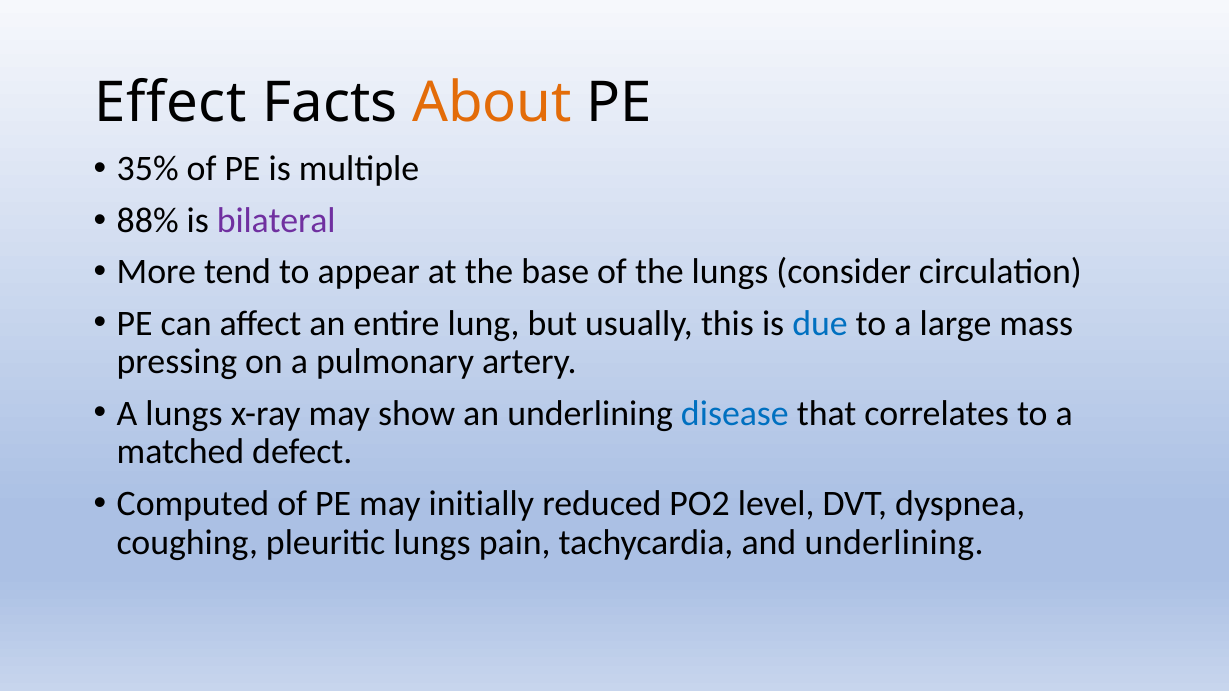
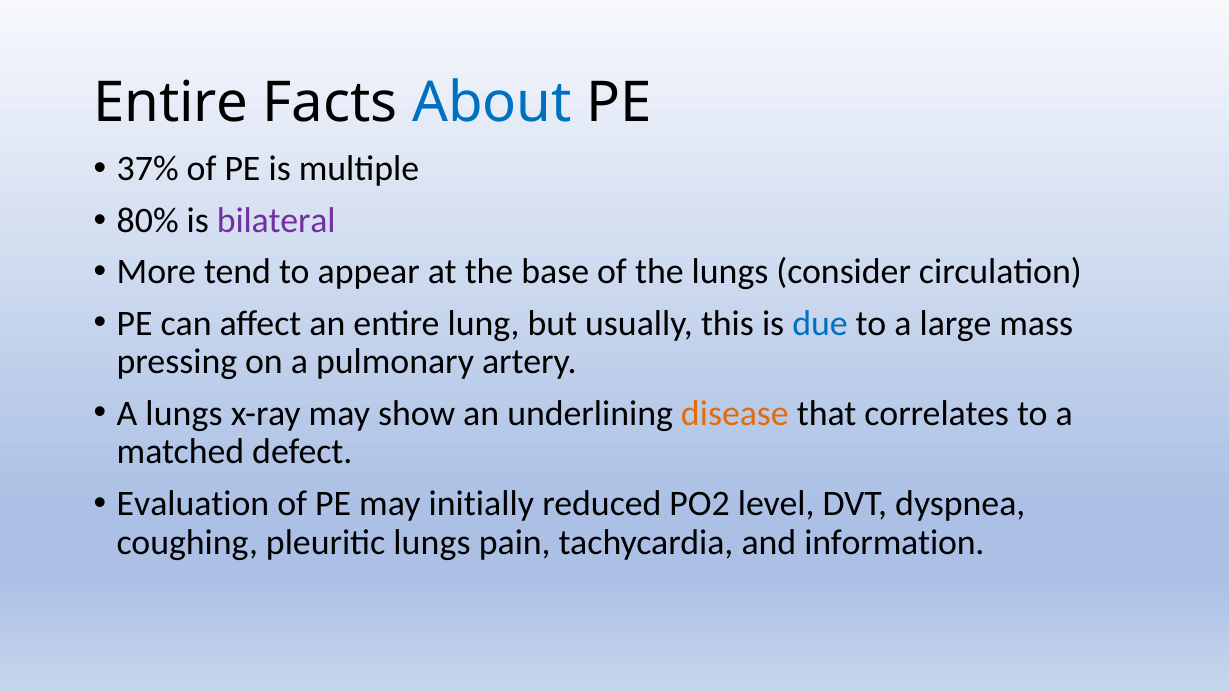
Effect: Effect -> Entire (171, 103)
About colour: orange -> blue (492, 103)
35%: 35% -> 37% (148, 169)
88%: 88% -> 80% (148, 221)
disease colour: blue -> orange (735, 414)
Computed: Computed -> Evaluation (193, 504)
and underlining: underlining -> information (894, 542)
